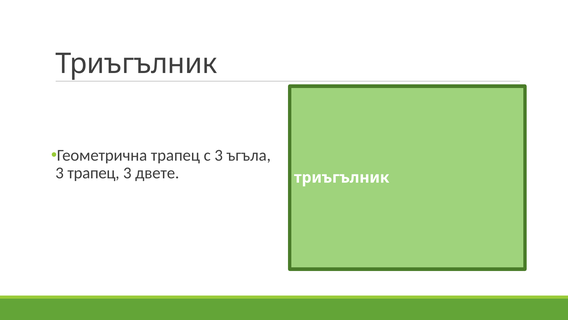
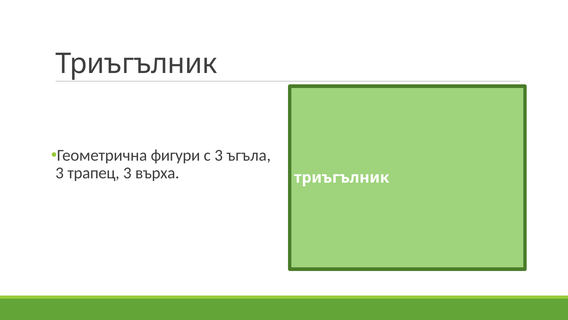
Геометрична трапец: трапец -> фигури (175, 155)
двете: двете -> върха (157, 173)
